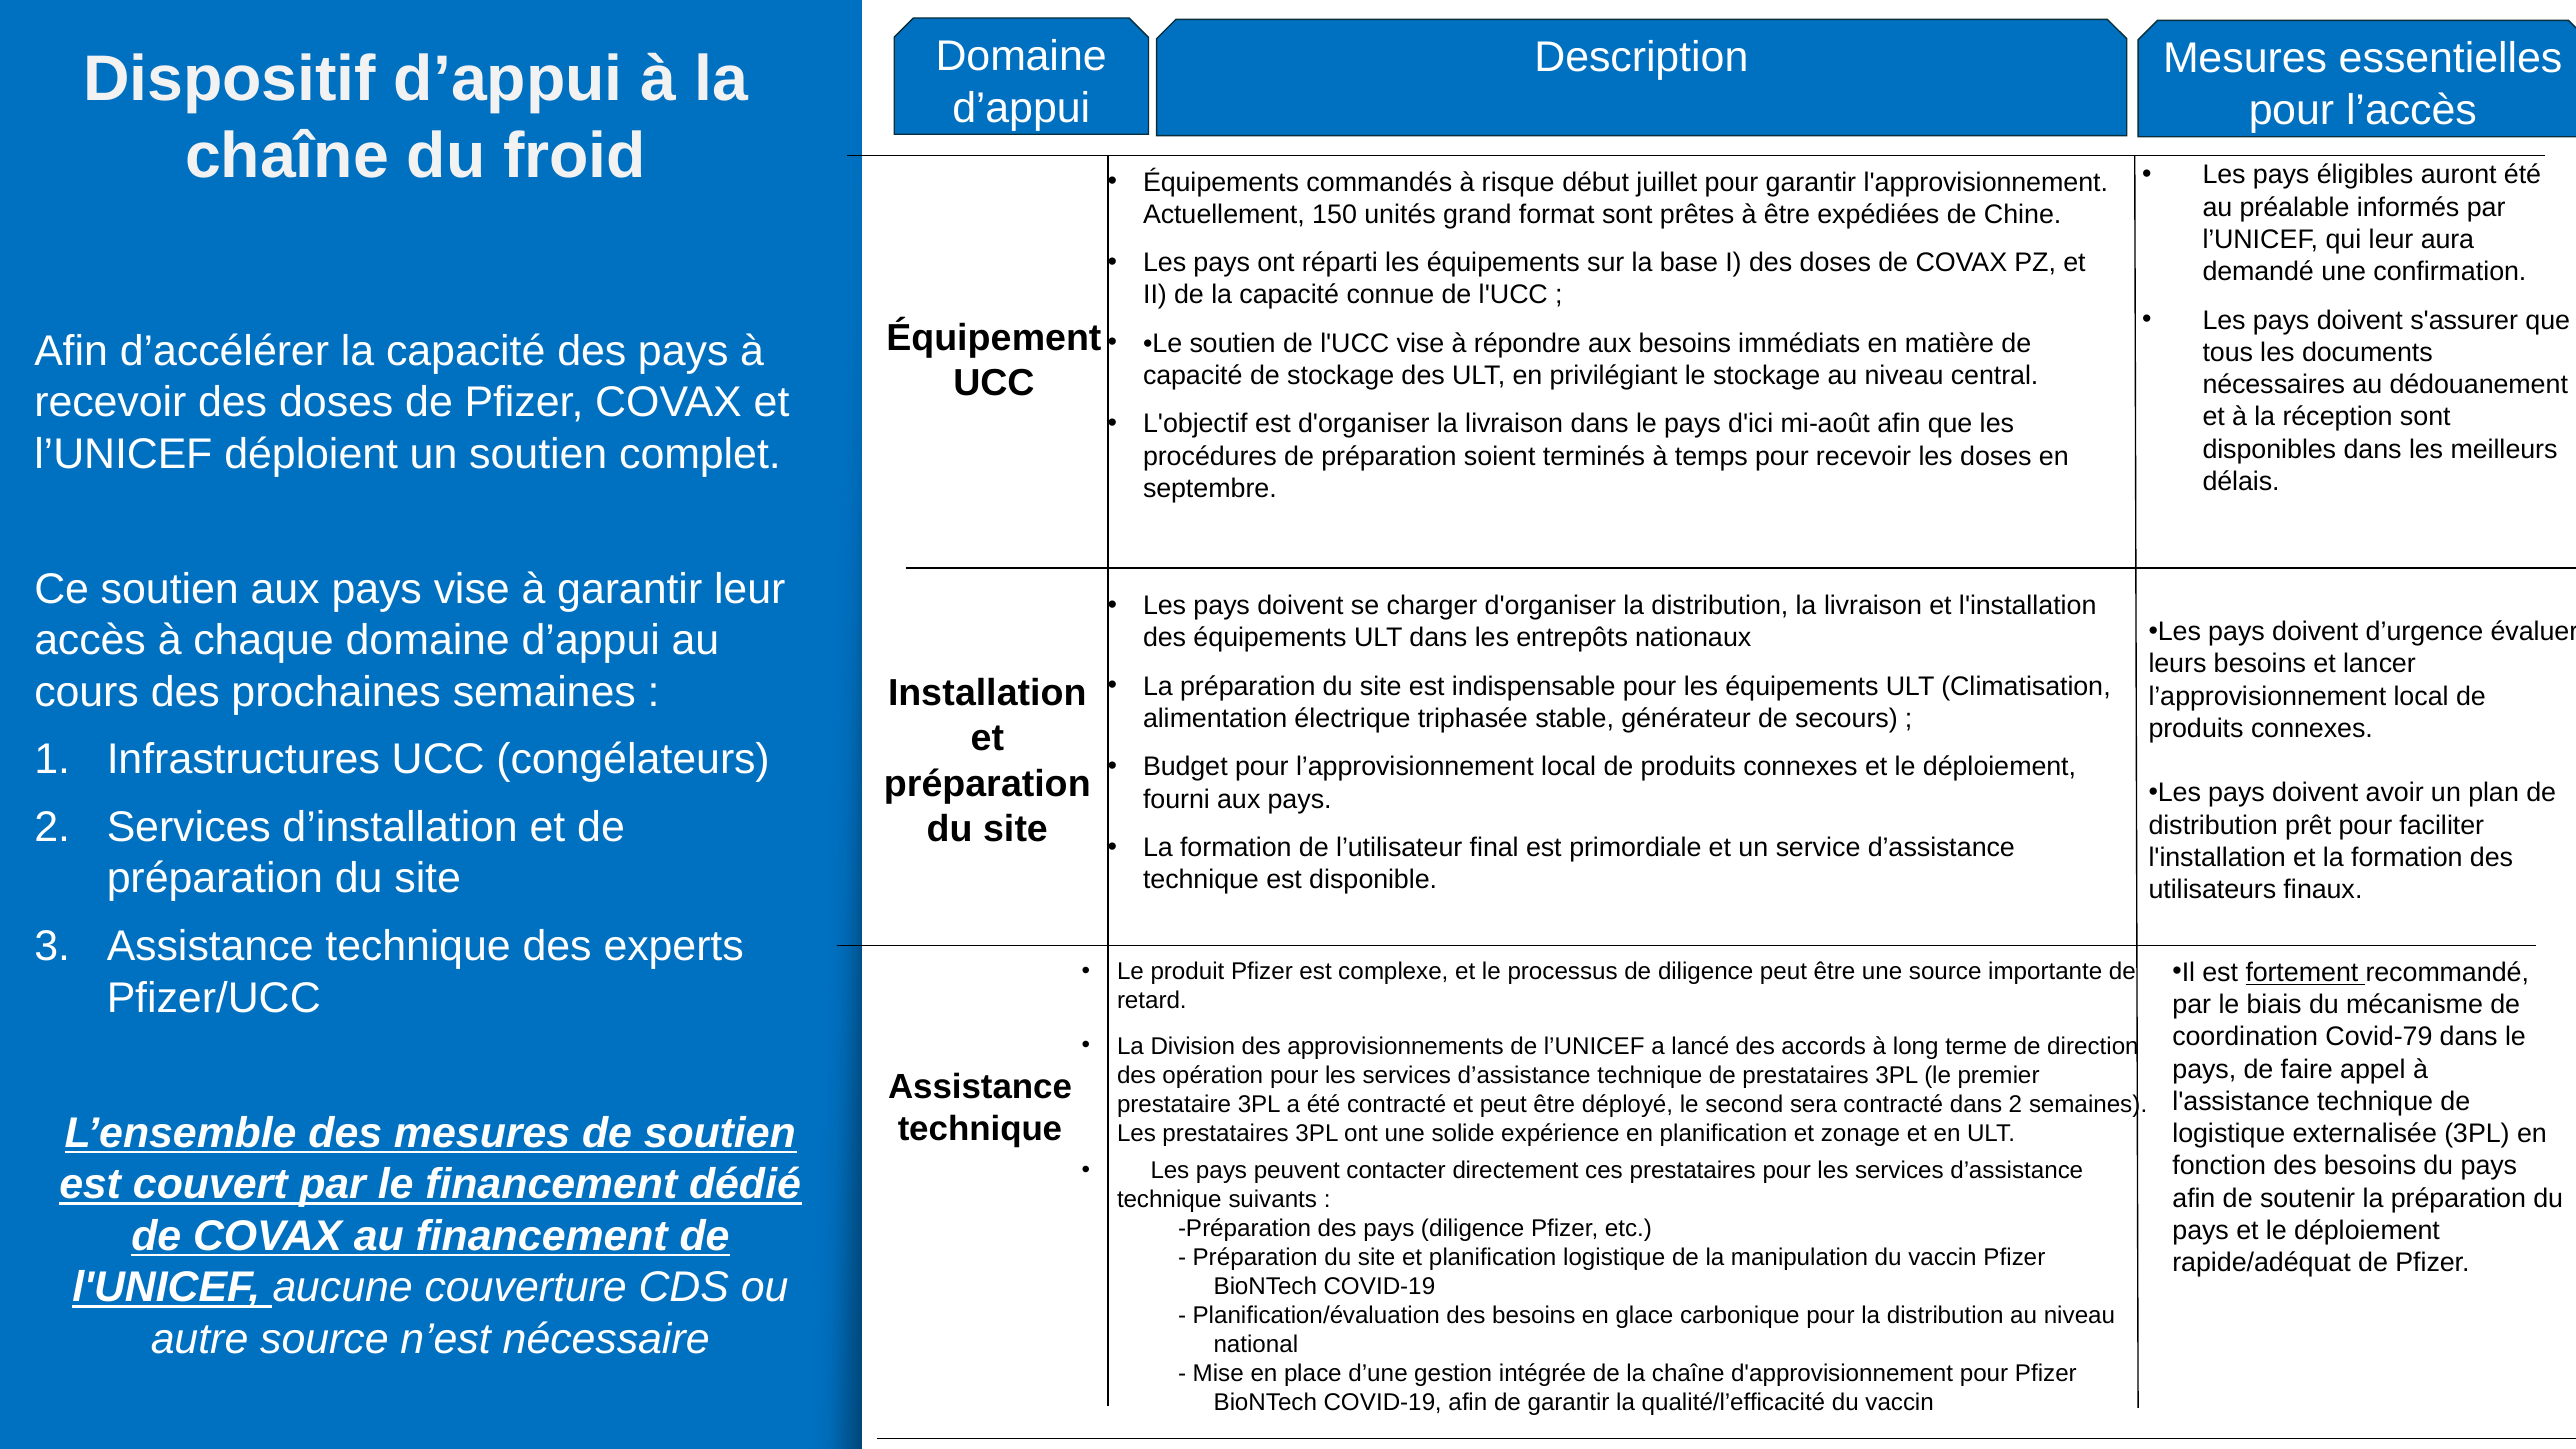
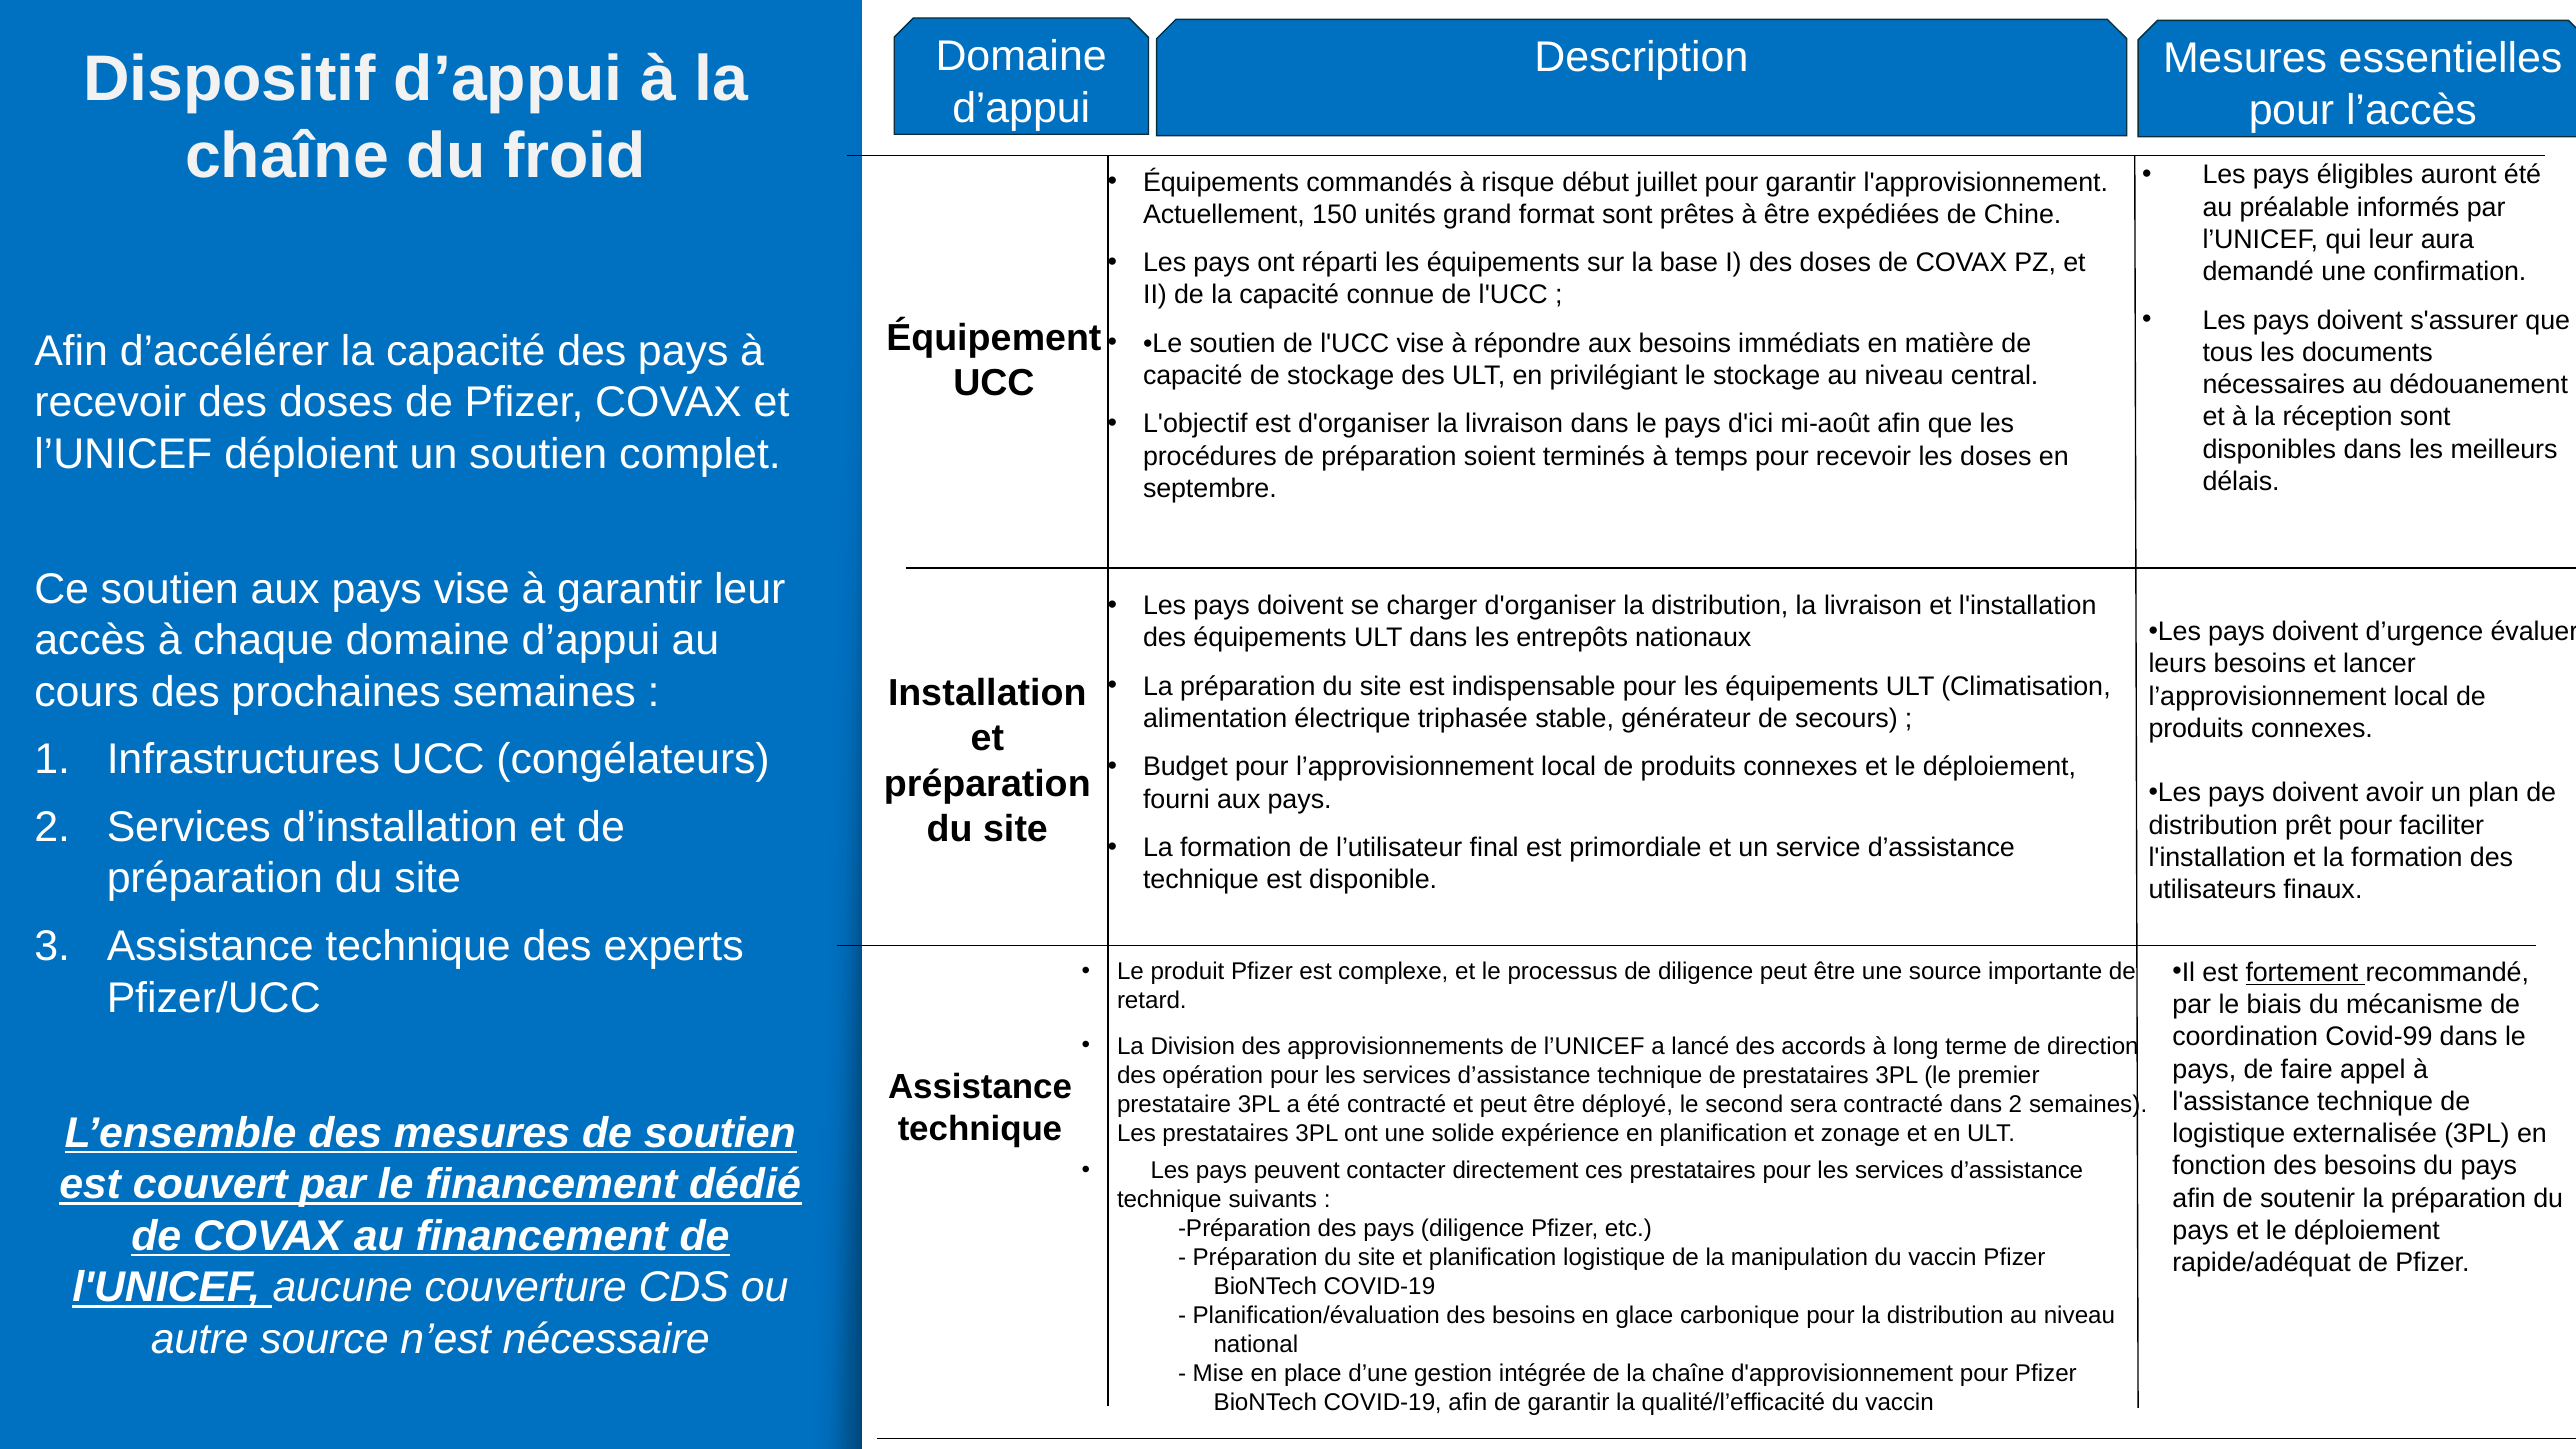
Covid-79: Covid-79 -> Covid-99 (2379, 1037)
